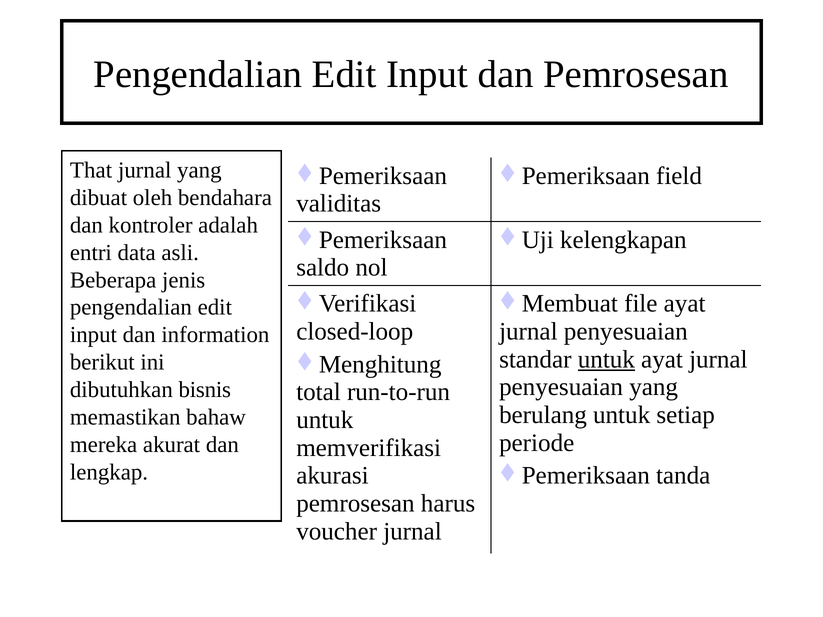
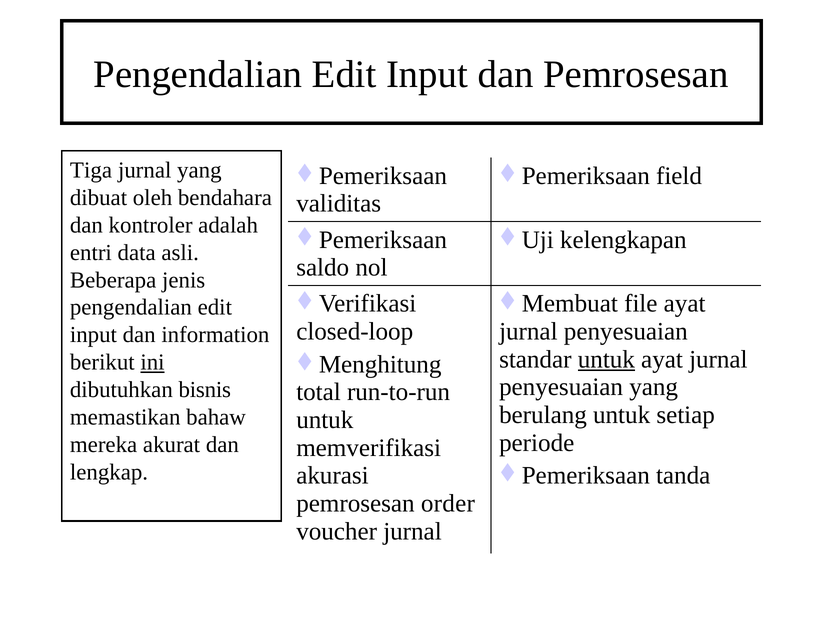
That: That -> Tiga (91, 170)
ini underline: none -> present (152, 362)
harus: harus -> order (448, 504)
